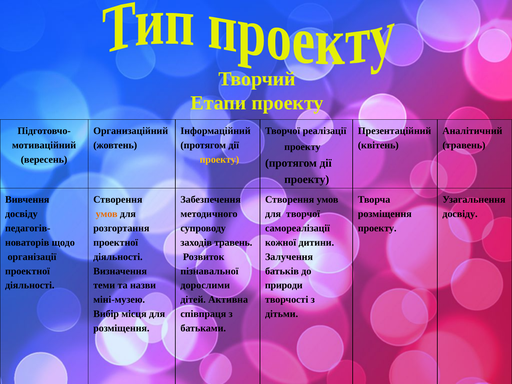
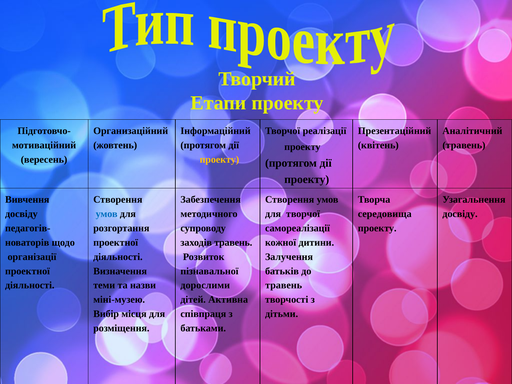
умов colour: orange -> blue (107, 214)
розміщення: розміщення -> середовища (385, 214)
природи: природи -> травень (284, 285)
